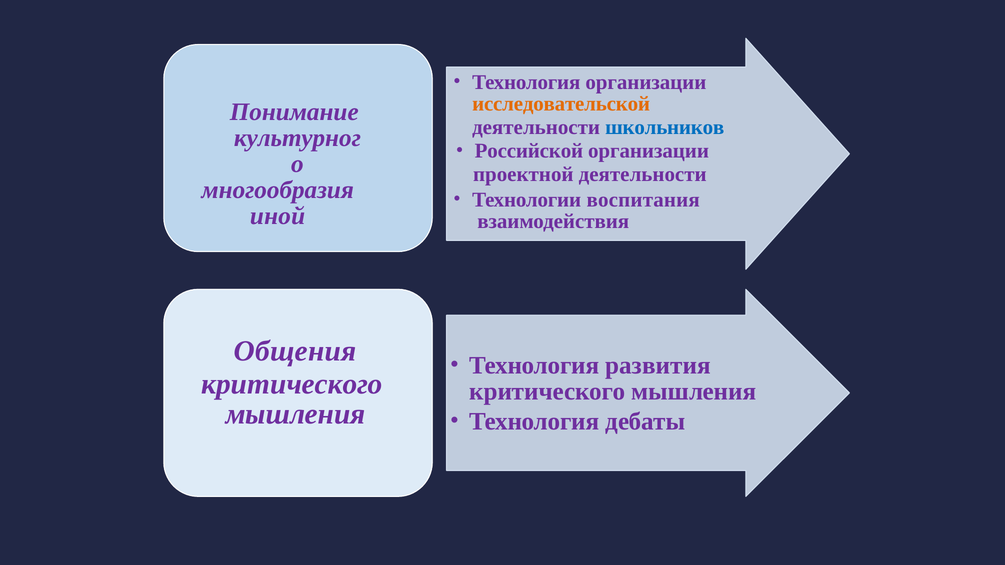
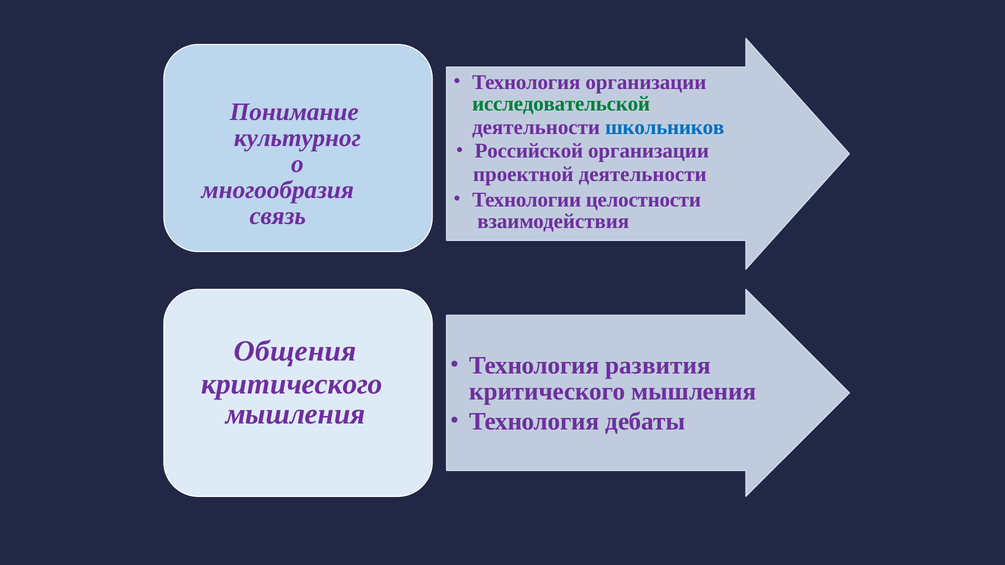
исследовательской colour: orange -> green (561, 104)
воспитания: воспитания -> целостности (643, 200)
иной: иной -> связь (278, 216)
